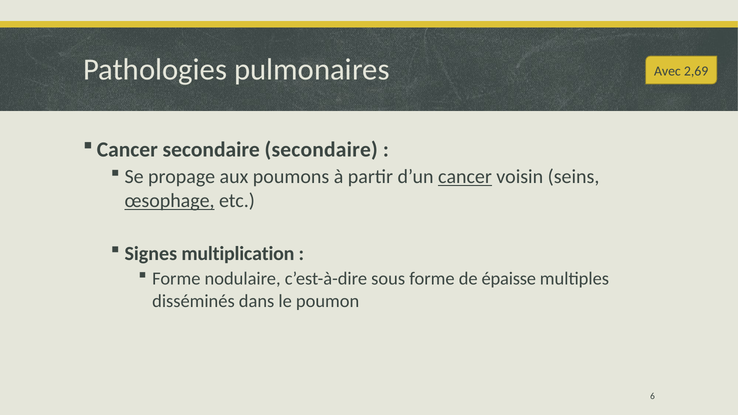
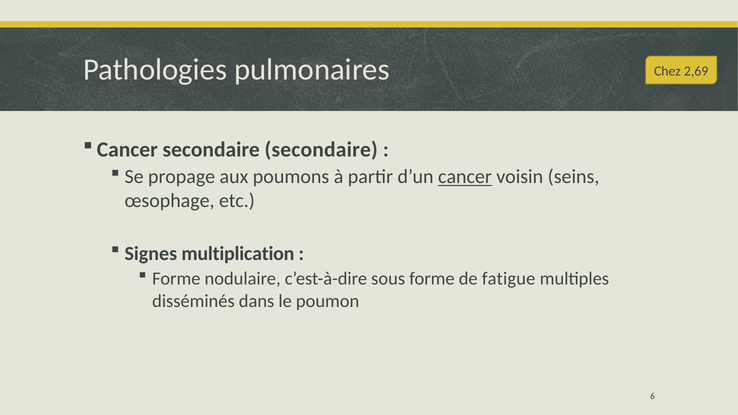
Avec: Avec -> Chez (667, 71)
œsophage underline: present -> none (170, 201)
épaisse: épaisse -> fatigue (509, 279)
